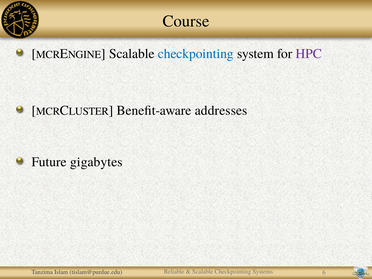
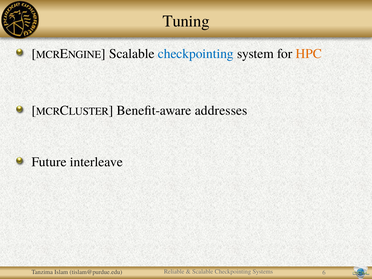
Course: Course -> Tuning (186, 21)
HPC colour: purple -> orange (309, 54)
gigabytes: gigabytes -> interleave (96, 162)
